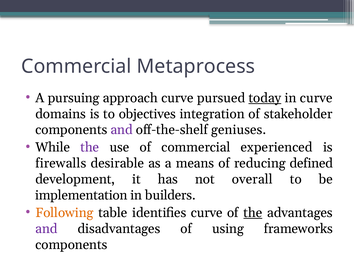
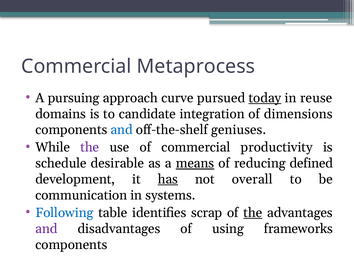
in curve: curve -> reuse (316, 98)
objectives: objectives -> candidate (147, 114)
stakeholder: stakeholder -> dimensions (298, 114)
and colour: purple -> blue (122, 130)
experienced: experienced -> productivity (277, 147)
firewalls: firewalls -> schedule (61, 163)
means underline: none -> present (195, 163)
has underline: none -> present (168, 179)
implementation: implementation -> communication (81, 195)
builders: builders -> systems (170, 195)
Following colour: orange -> blue (64, 212)
identifies curve: curve -> scrap (207, 212)
